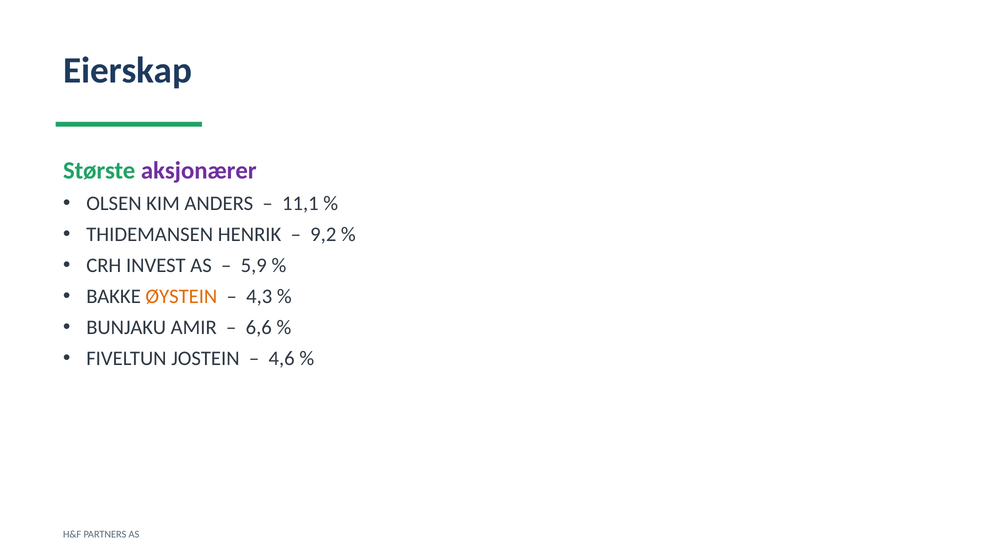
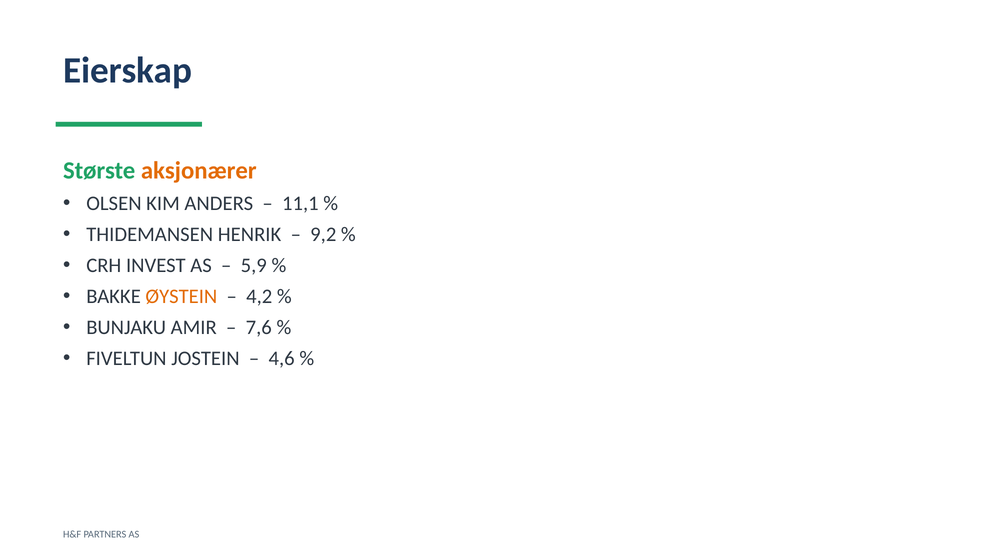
aksjonærer colour: purple -> orange (199, 171)
4,3: 4,3 -> 4,2 (259, 297)
6,6: 6,6 -> 7,6 (259, 328)
